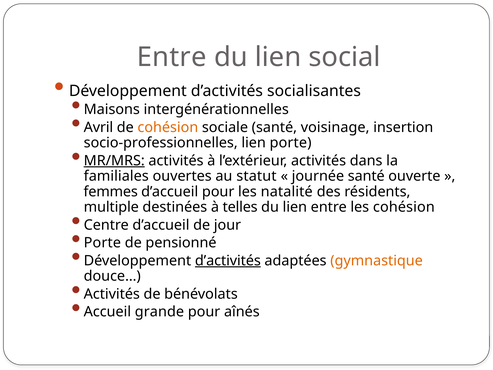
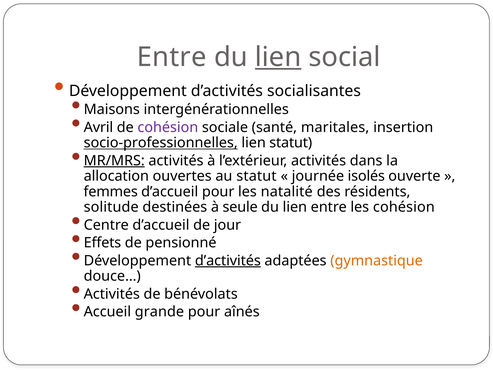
lien underline: none -> present (278, 57)
cohésion colour: orange -> purple (168, 127)
voisinage: voisinage -> maritales (335, 127)
socio-professionnelles underline: none -> present (161, 143)
lien porte: porte -> statut (291, 143)
familiales: familiales -> allocation (116, 176)
journée santé: santé -> isolés (366, 176)
multiple: multiple -> solitude (111, 207)
telles: telles -> seule (240, 207)
Porte: Porte -> Effets (102, 243)
